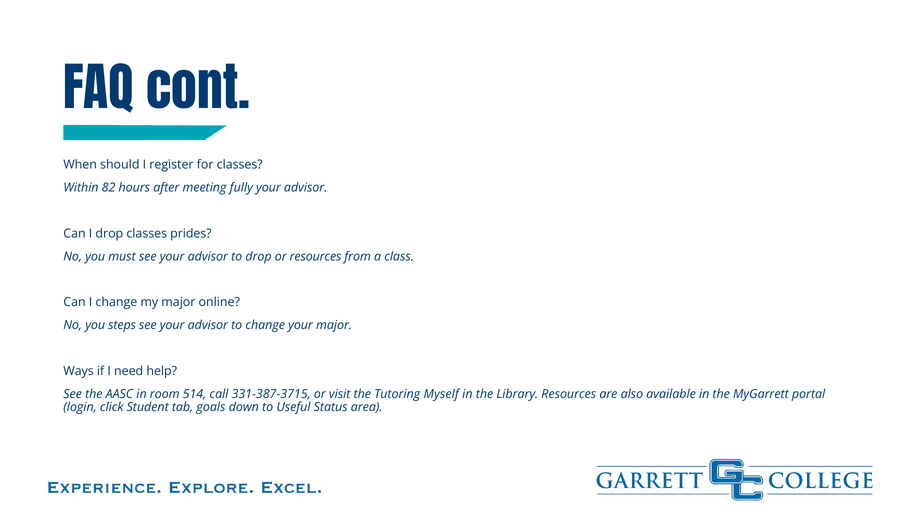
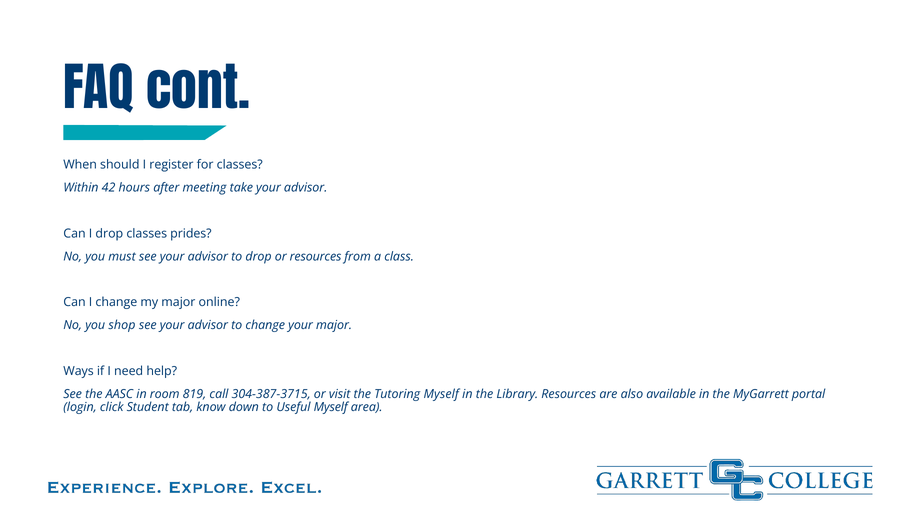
82: 82 -> 42 (109, 188)
fully: fully -> take (241, 188)
steps: steps -> shop (122, 325)
514: 514 -> 819 (194, 394)
331-387-3715: 331-387-3715 -> 304-387-3715 (271, 394)
goals: goals -> know (211, 408)
Useful Status: Status -> Myself (331, 408)
